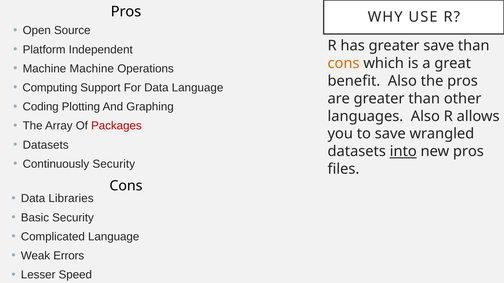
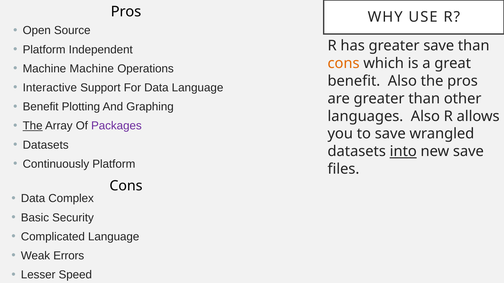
Computing: Computing -> Interactive (50, 88)
Coding: Coding -> Benefit (41, 107)
The underline: none -> present (33, 126)
Packages colour: red -> purple (116, 126)
new pros: pros -> save (468, 152)
Continuously Security: Security -> Platform (114, 164)
Libraries: Libraries -> Complex (71, 199)
